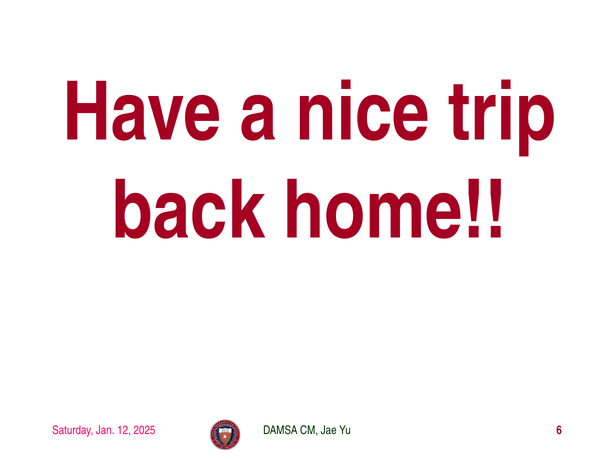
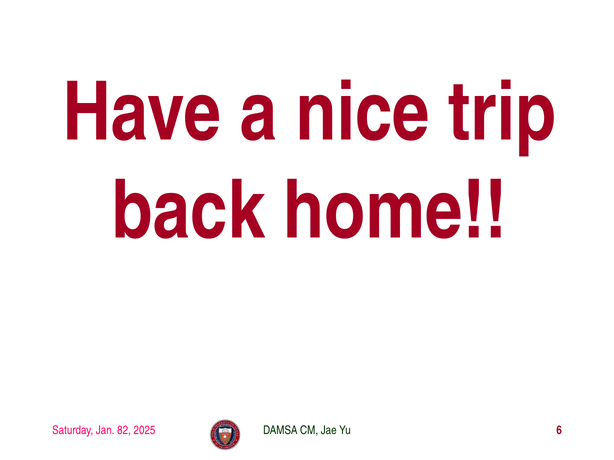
12: 12 -> 82 (124, 431)
